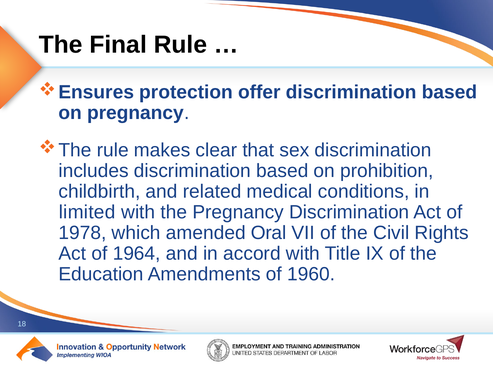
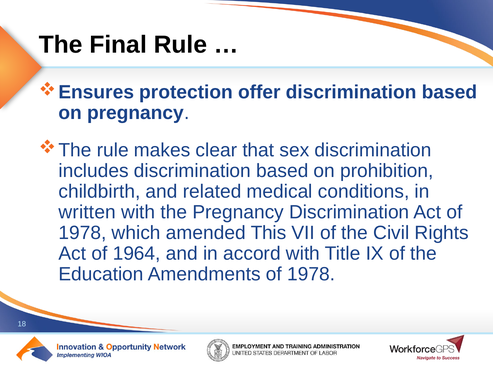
limited: limited -> written (87, 212)
Oral: Oral -> This (269, 233)
Amendments of 1960: 1960 -> 1978 (311, 274)
